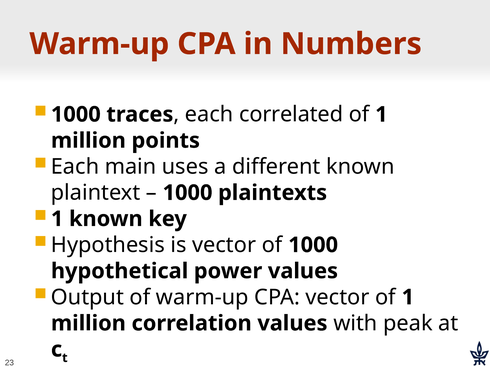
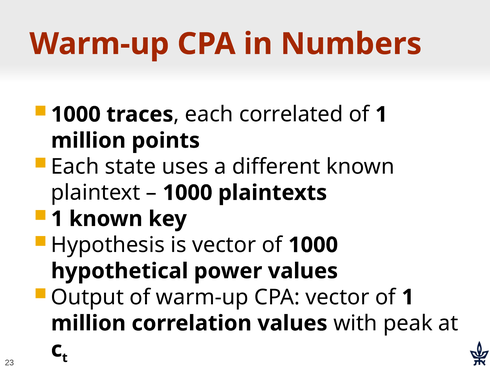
main: main -> state (130, 167)
